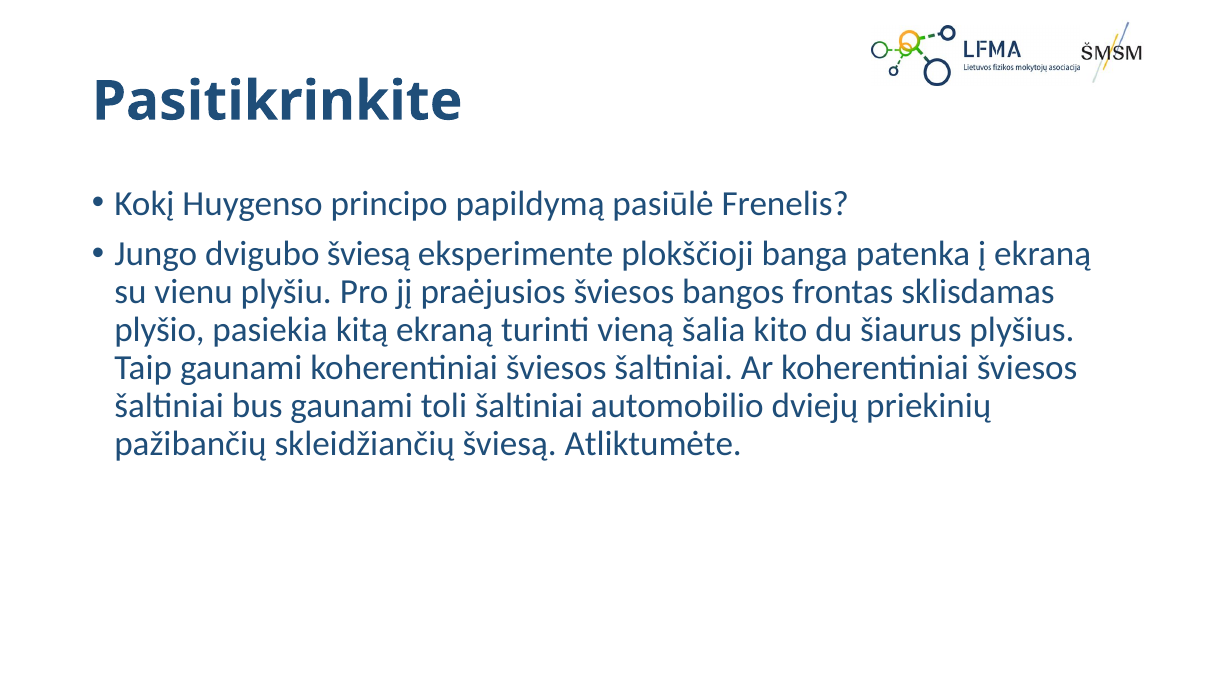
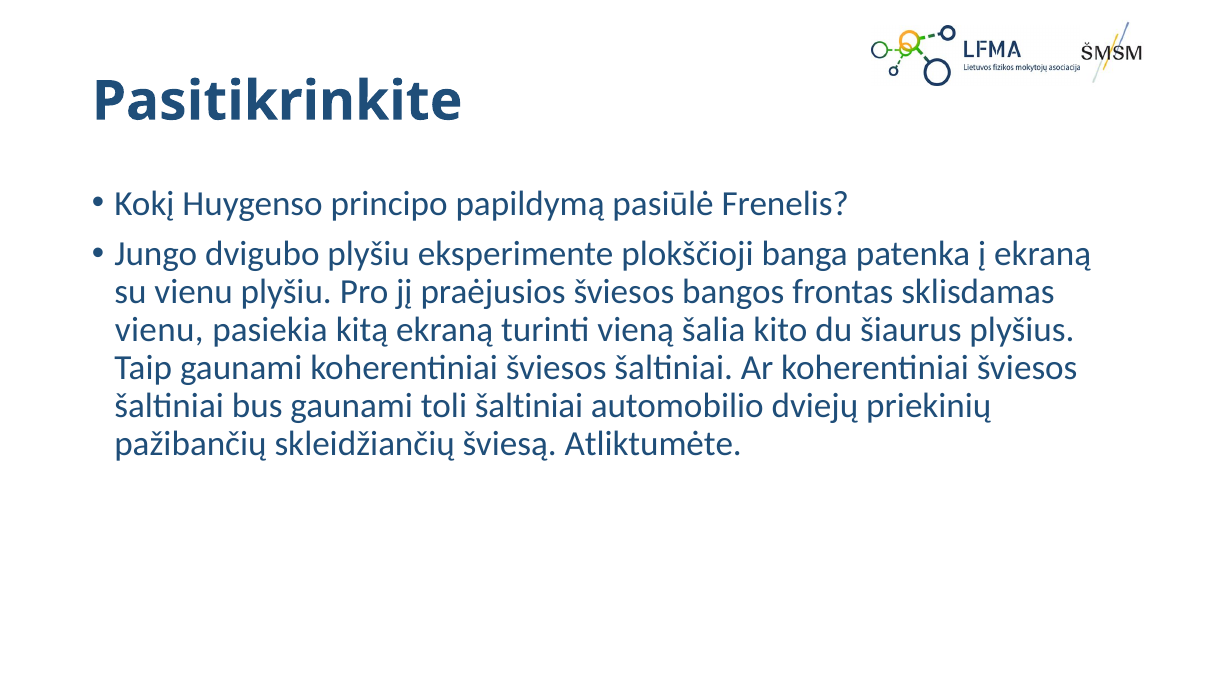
dvigubo šviesą: šviesą -> plyšiu (369, 254)
plyšio: plyšio -> vienu (159, 330)
